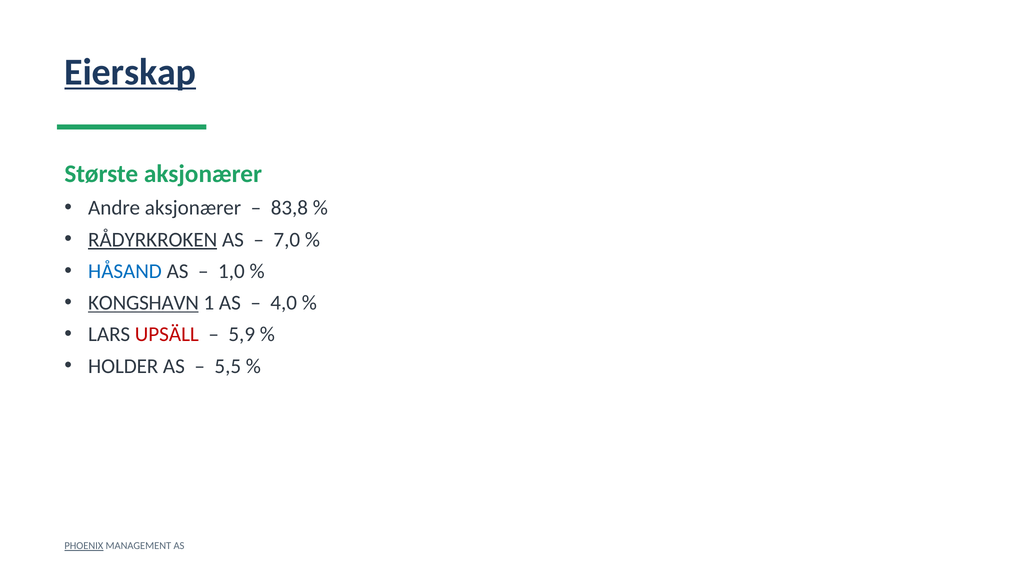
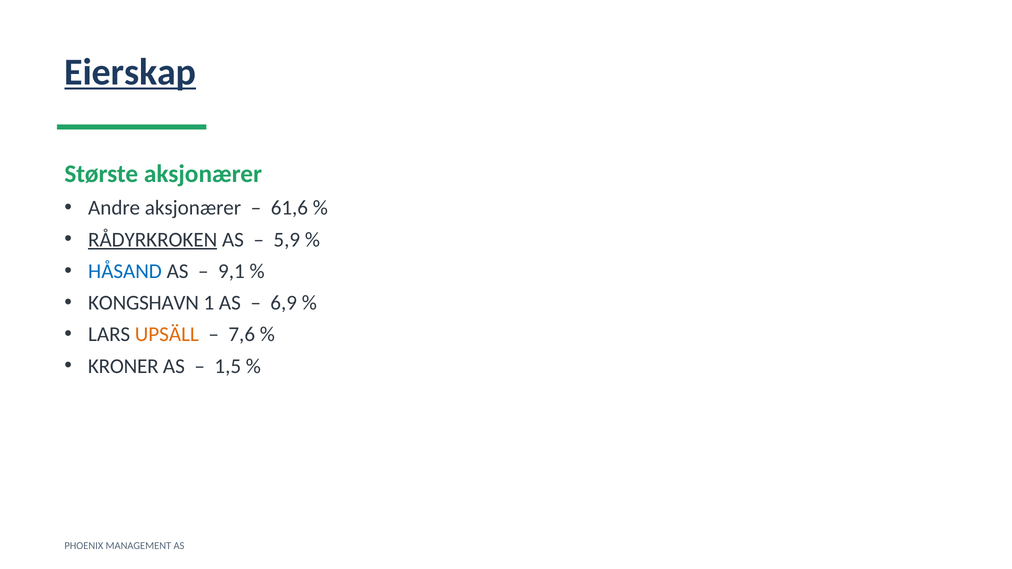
83,8: 83,8 -> 61,6 (289, 208)
7,0: 7,0 -> 5,9 (287, 240)
1,0: 1,0 -> 9,1 (231, 271)
KONGSHAVN underline: present -> none (144, 303)
4,0: 4,0 -> 6,9 (284, 303)
UPSÄLL colour: red -> orange (167, 335)
5,9: 5,9 -> 7,6 (242, 335)
HOLDER: HOLDER -> KRONER (123, 366)
5,5: 5,5 -> 1,5 (228, 366)
PHOENIX underline: present -> none (84, 546)
